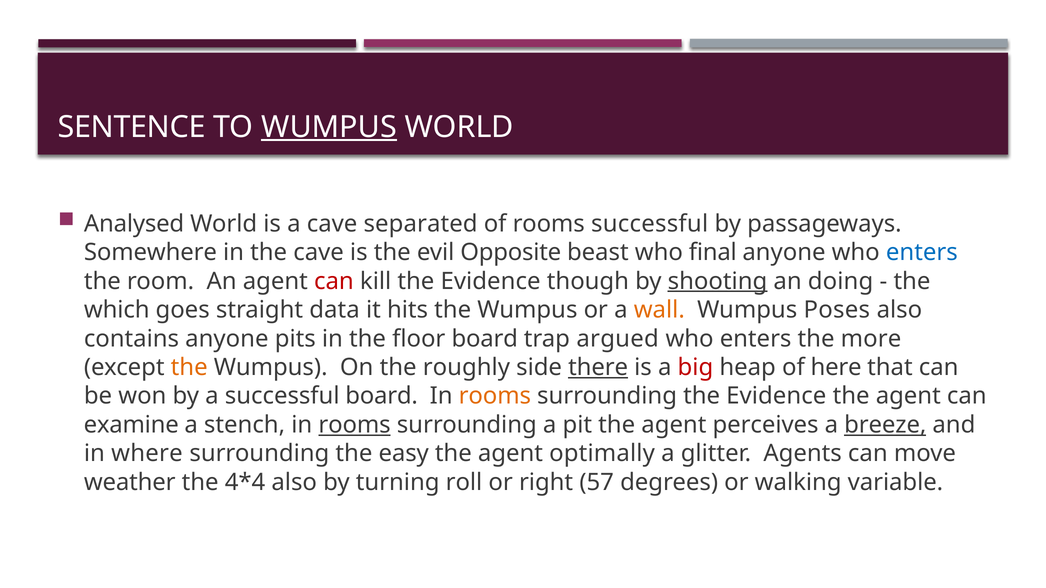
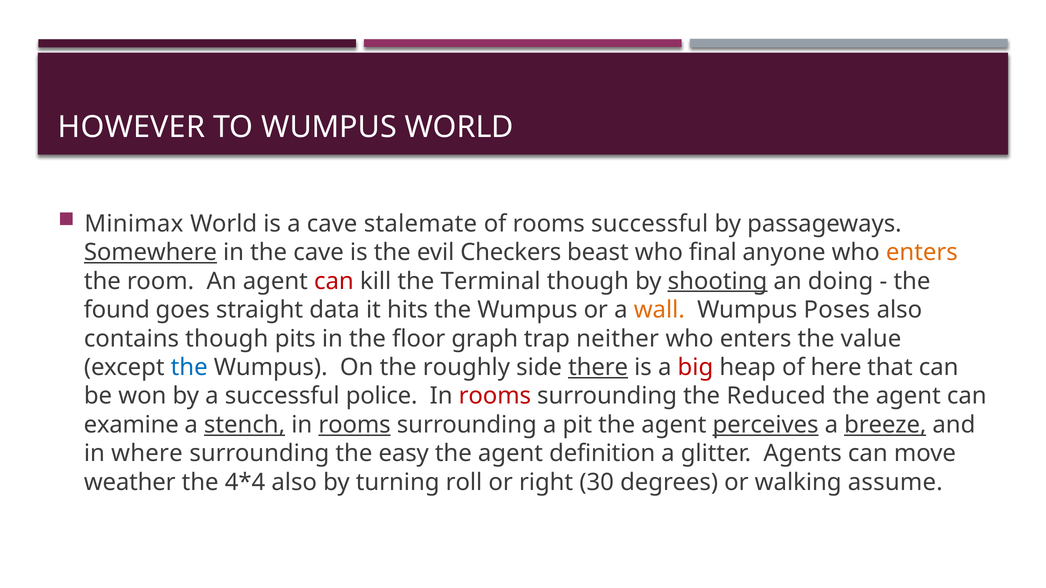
SENTENCE: SENTENCE -> HOWEVER (131, 127)
WUMPUS underline: present -> none (329, 127)
Analysed: Analysed -> Minimax (134, 224)
separated: separated -> stalemate (420, 224)
Somewhere underline: none -> present (150, 253)
Opposite: Opposite -> Checkers (511, 253)
enters colour: blue -> orange (922, 253)
kill the Evidence: Evidence -> Terminal (491, 281)
which: which -> found (117, 310)
contains anyone: anyone -> though (227, 339)
floor board: board -> graph (485, 339)
argued: argued -> neither (618, 339)
more: more -> value (871, 339)
the colour: orange -> blue (189, 368)
successful board: board -> police (382, 396)
rooms colour: orange -> red (495, 396)
surrounding the Evidence: Evidence -> Reduced (776, 396)
stench underline: none -> present (245, 425)
perceives underline: none -> present (766, 425)
optimally: optimally -> definition (602, 454)
57: 57 -> 30 (597, 483)
variable: variable -> assume (895, 483)
